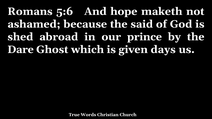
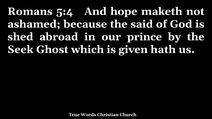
5:6: 5:6 -> 5:4 (65, 11)
Dare: Dare -> Seek (20, 50)
days: days -> hath (163, 50)
